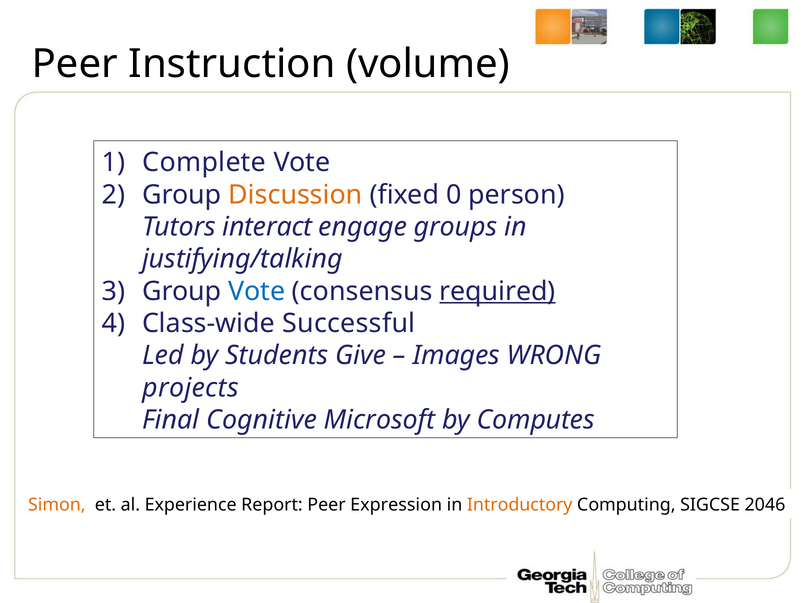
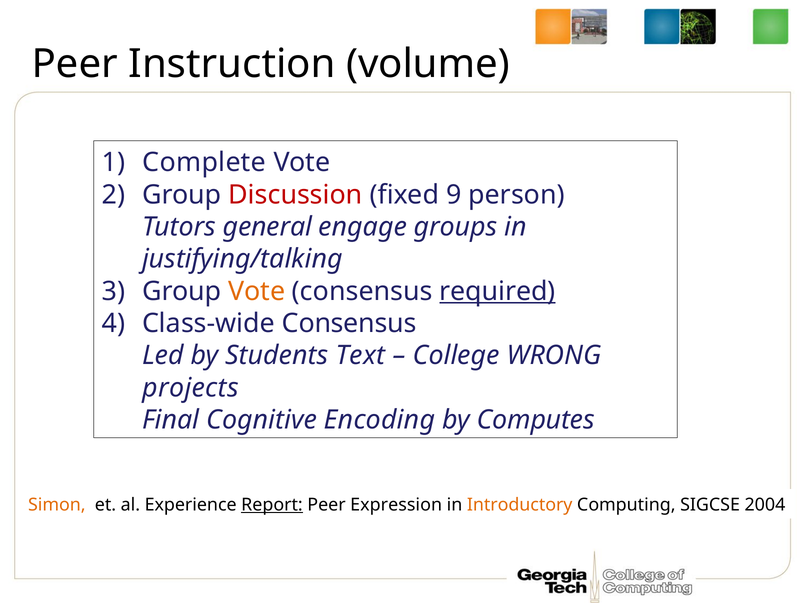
Discussion colour: orange -> red (295, 195)
0: 0 -> 9 (454, 195)
interact: interact -> general (267, 227)
Vote colour: blue -> orange (257, 292)
Class-wide Successful: Successful -> Consensus (349, 324)
Give: Give -> Text (360, 356)
Images: Images -> College (456, 356)
Microsoft: Microsoft -> Encoding (380, 420)
Report underline: none -> present (272, 506)
2046: 2046 -> 2004 (765, 506)
